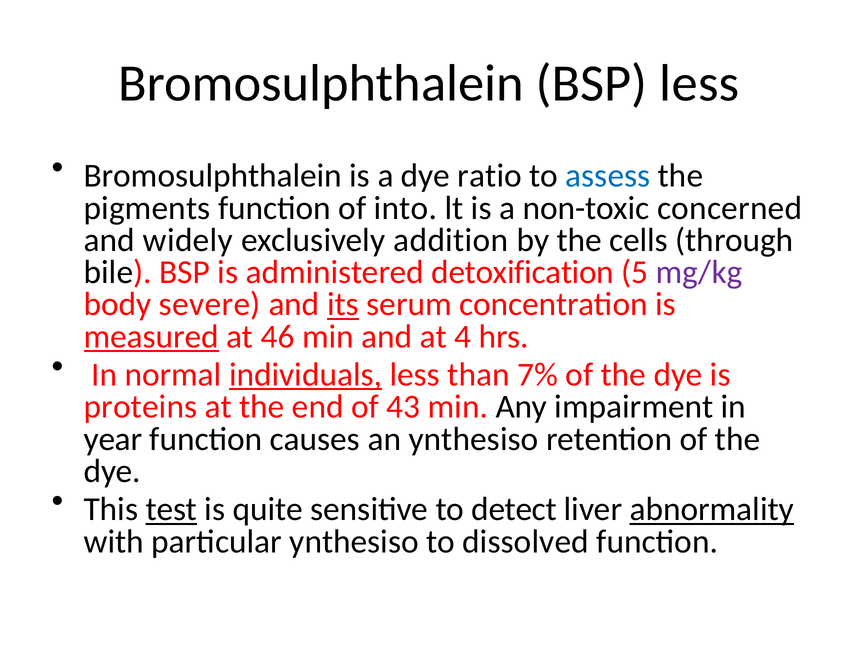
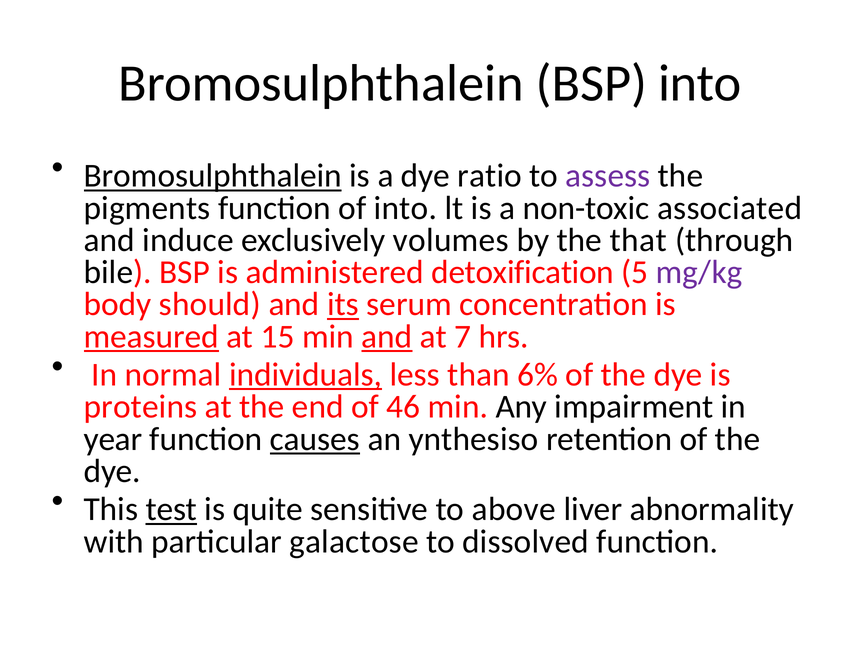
BSP less: less -> into (700, 83)
Bromosulphthalein underline: none -> present (213, 176)
assess colour: blue -> purple (608, 176)
concerned: concerned -> associated (730, 208)
widely: widely -> induce (188, 240)
addition: addition -> volumes (451, 240)
cells: cells -> that (638, 240)
severe: severe -> should (210, 304)
46: 46 -> 15 (278, 336)
and underline: none -> present (387, 336)
4: 4 -> 7 (463, 336)
7%: 7% -> 6% (538, 374)
43: 43 -> 46 (403, 406)
causes underline: none -> present (315, 439)
detect: detect -> above (514, 509)
abnormality underline: present -> none (712, 509)
particular ynthesiso: ynthesiso -> galactose (354, 541)
